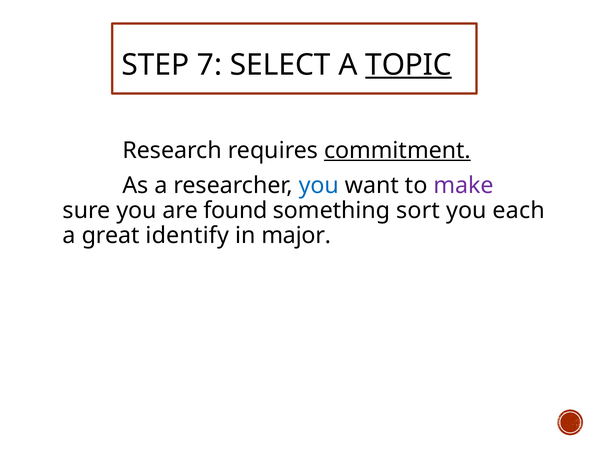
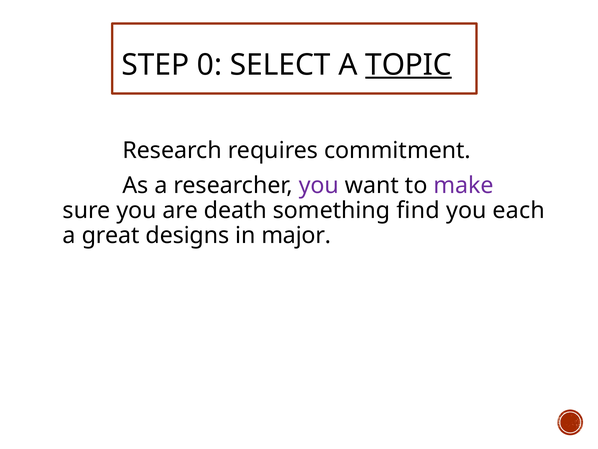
7: 7 -> 0 (210, 65)
commitment underline: present -> none (397, 150)
you colour: blue -> purple (319, 185)
found: found -> death (235, 210)
sort: sort -> find (418, 210)
identify: identify -> designs (187, 235)
